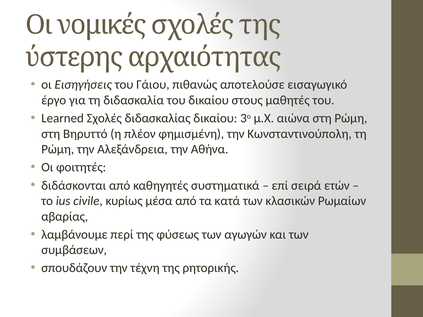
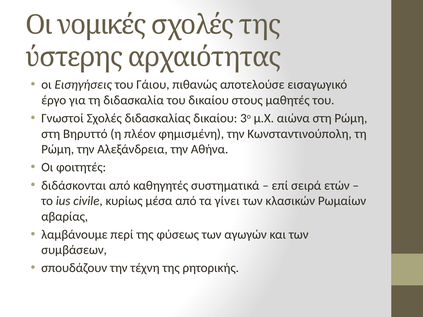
Learned: Learned -> Γνωστοί (63, 118)
κατά: κατά -> γίνει (227, 201)
